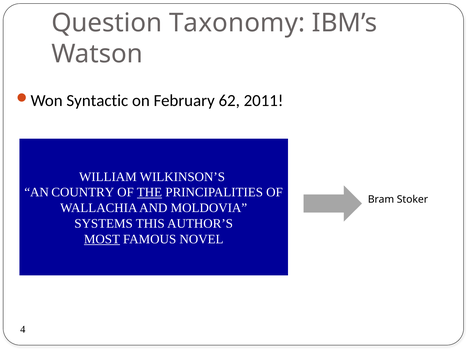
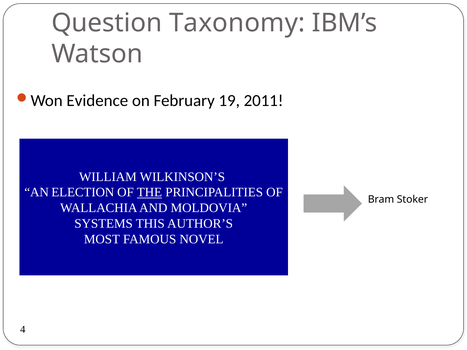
Syntactic: Syntactic -> Evidence (97, 101)
62: 62 -> 19 (229, 101)
COUNTRY: COUNTRY -> ELECTION (83, 193)
MOST underline: present -> none (102, 239)
